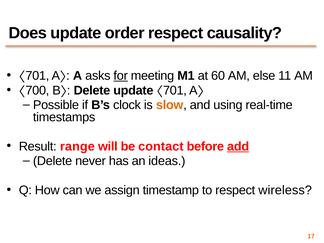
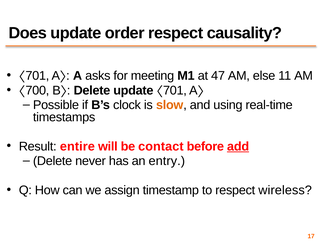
for underline: present -> none (121, 76)
60: 60 -> 47 (218, 76)
range: range -> entire (77, 146)
ideas: ideas -> entry (167, 161)
